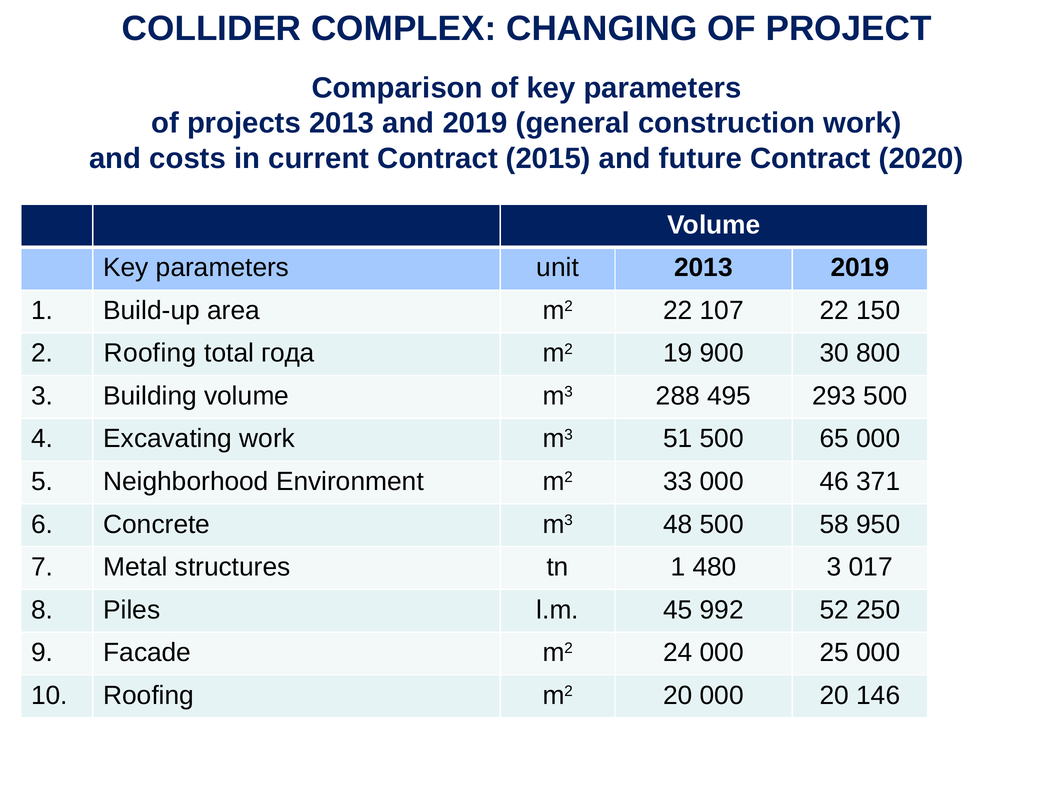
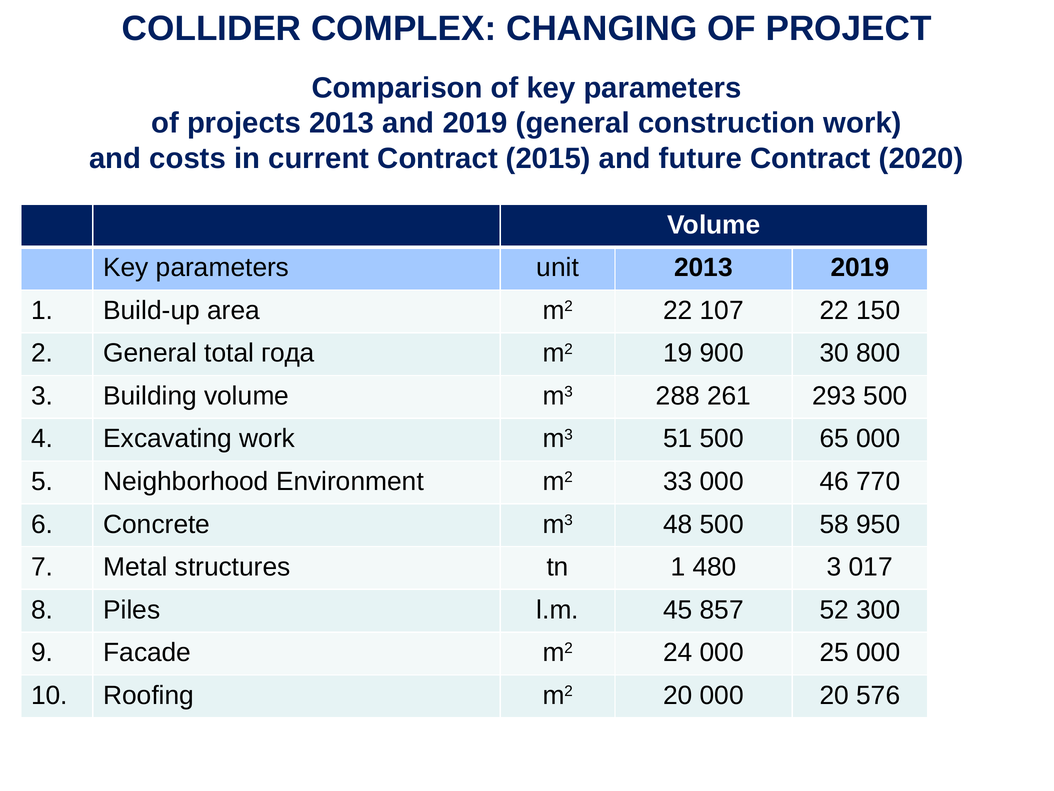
2 Roofing: Roofing -> General (150, 353)
495: 495 -> 261 (729, 396)
371: 371 -> 770 (878, 481)
992: 992 -> 857 (722, 609)
250: 250 -> 300 (878, 609)
146: 146 -> 576 (878, 695)
